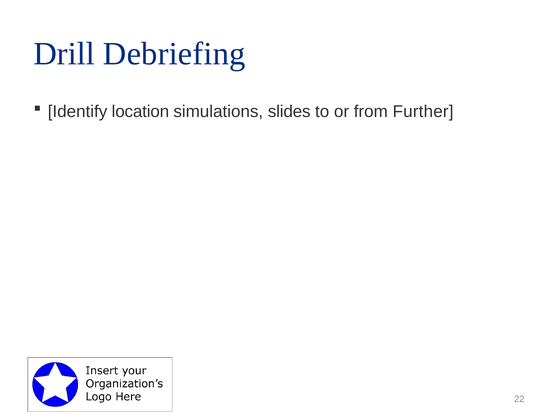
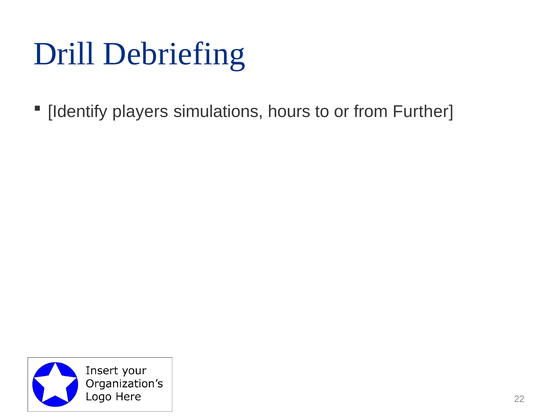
location: location -> players (140, 112)
slides: slides -> hours (289, 112)
